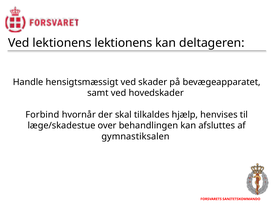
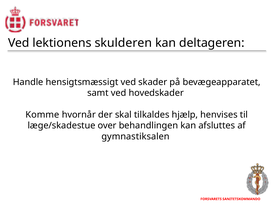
lektionens lektionens: lektionens -> skulderen (123, 43)
Forbind: Forbind -> Komme (42, 115)
